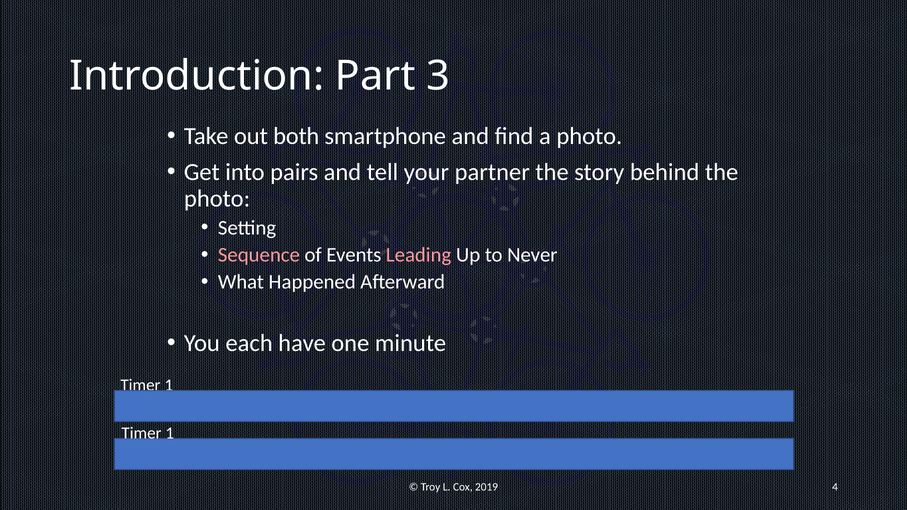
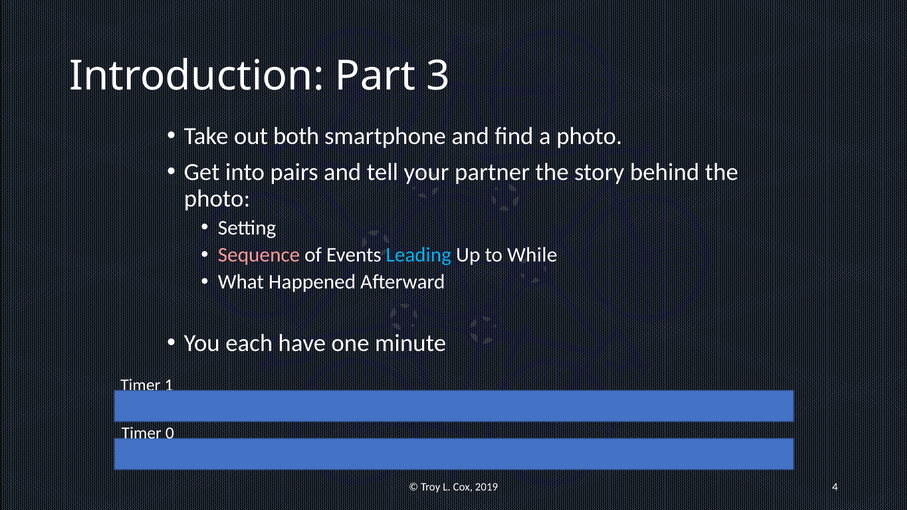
Leading colour: pink -> light blue (419, 255)
Never: Never -> While (532, 255)
1: 1 -> 0 (170, 434)
